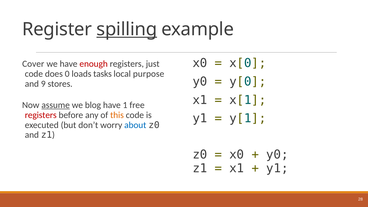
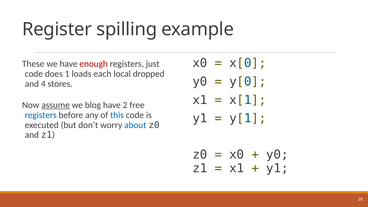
spilling underline: present -> none (127, 29)
Cover: Cover -> These (33, 64)
0: 0 -> 1 (67, 74)
tasks: tasks -> each (102, 74)
purpose: purpose -> dropped (149, 74)
9: 9 -> 4 (43, 84)
1: 1 -> 2 (125, 105)
registers colour: red -> blue (41, 115)
this colour: orange -> blue (117, 115)
